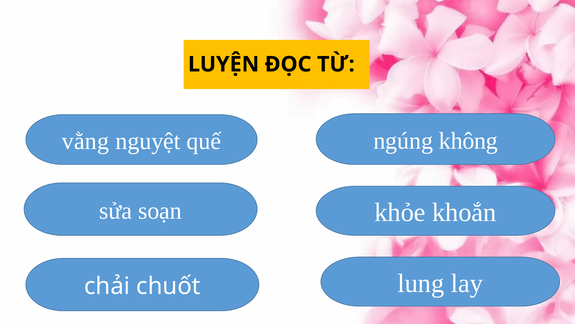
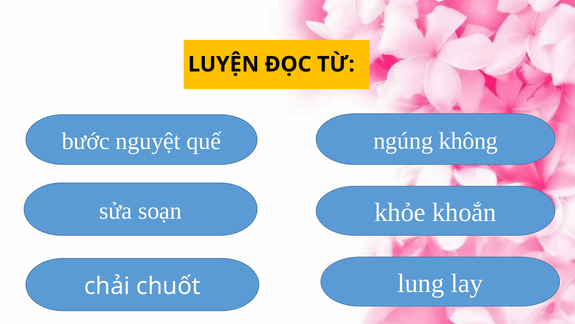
vằng: vằng -> bước (86, 141)
